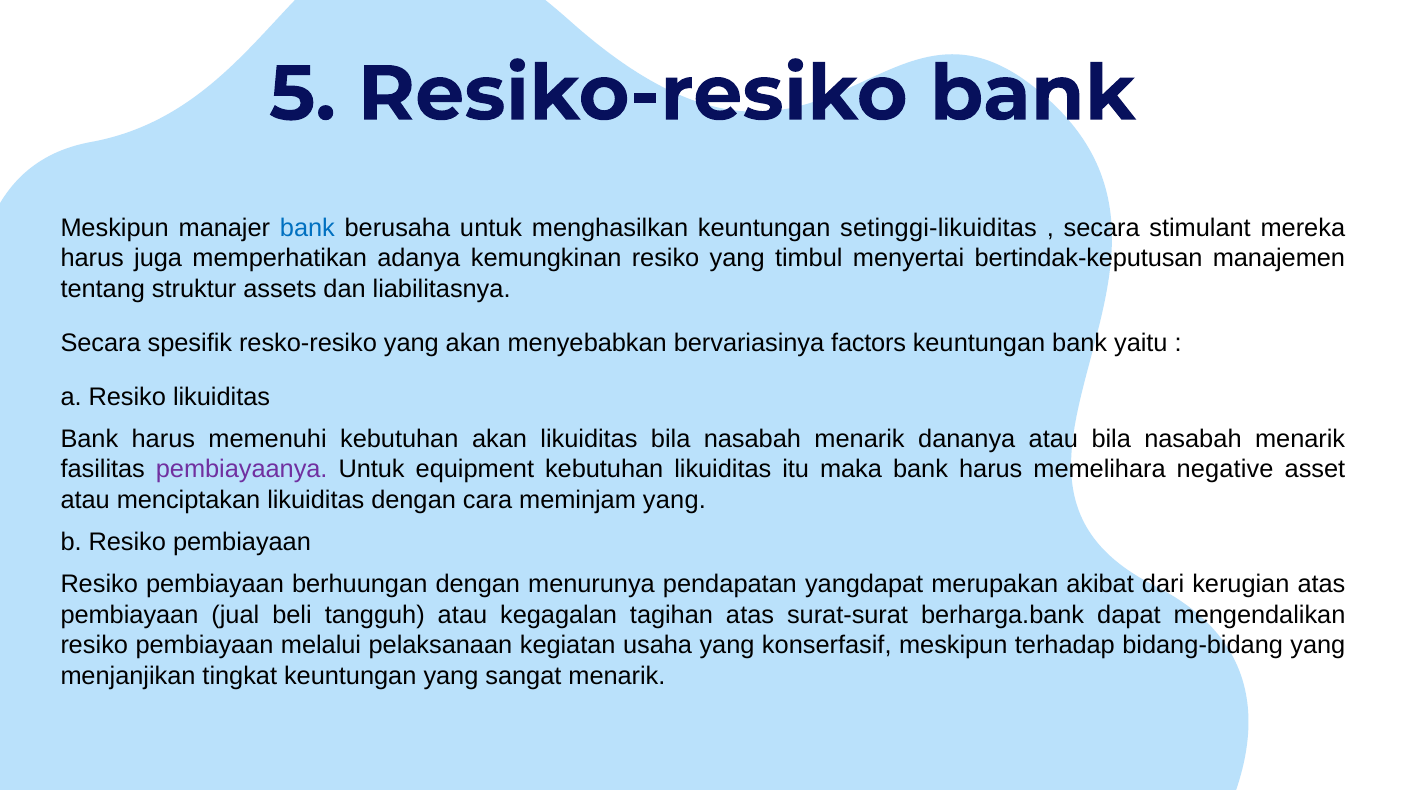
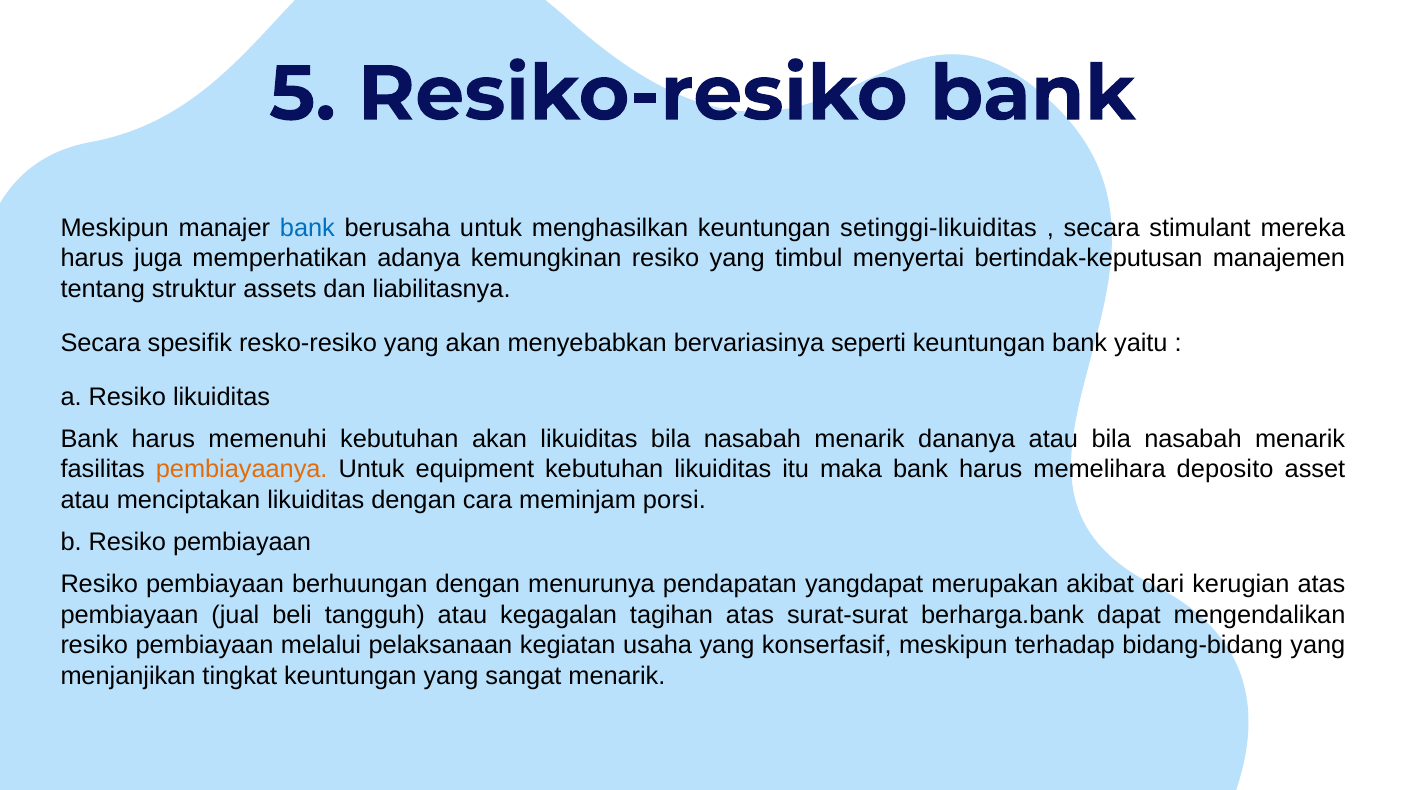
factors: factors -> seperti (869, 343)
pembiayaanya colour: purple -> orange (242, 470)
negative: negative -> deposito (1225, 470)
meminjam yang: yang -> porsi (674, 500)
